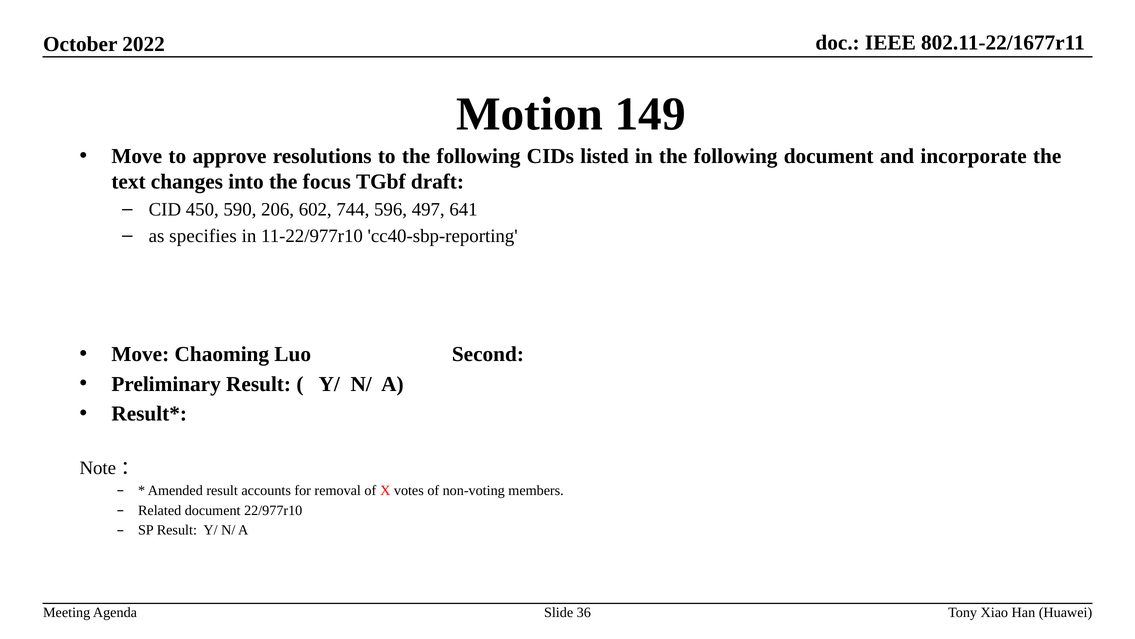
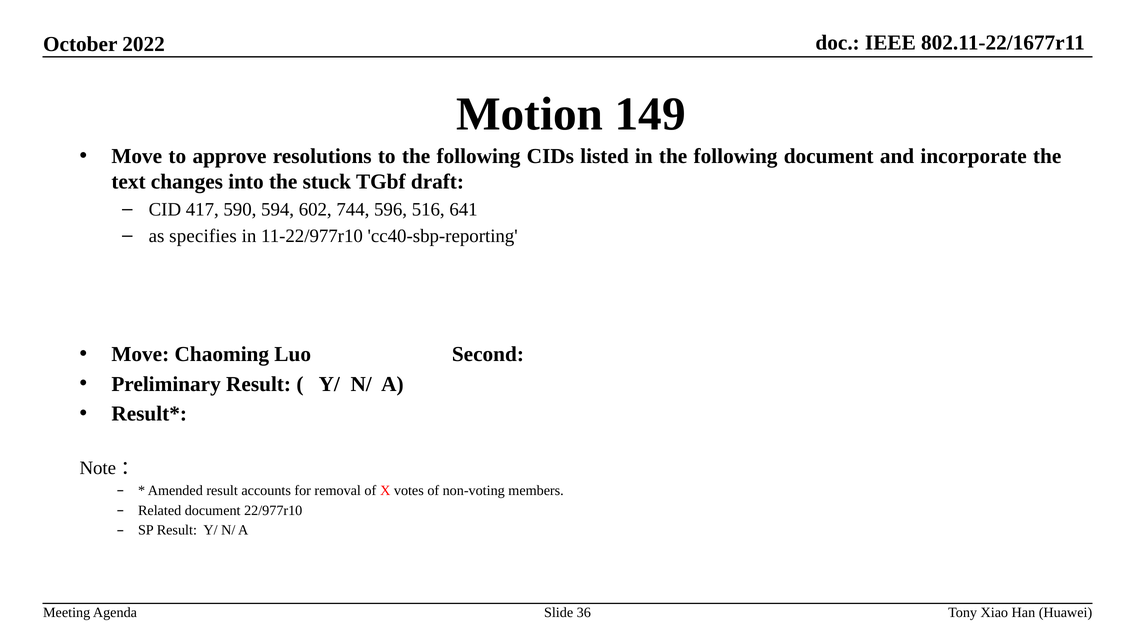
focus: focus -> stuck (327, 182)
450: 450 -> 417 (202, 209)
206: 206 -> 594 (278, 209)
497: 497 -> 516 (428, 209)
